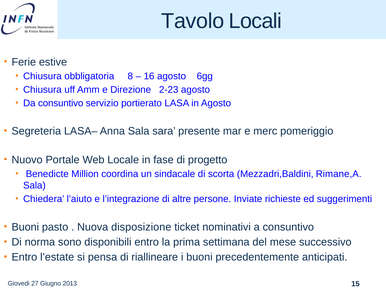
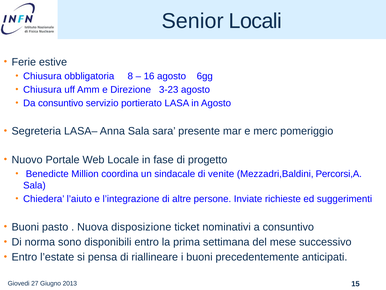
Tavolo: Tavolo -> Senior (193, 21)
2-23: 2-23 -> 3-23 (169, 89)
scorta: scorta -> venite (221, 174)
Rimane,A: Rimane,A -> Percorsi,A (339, 174)
